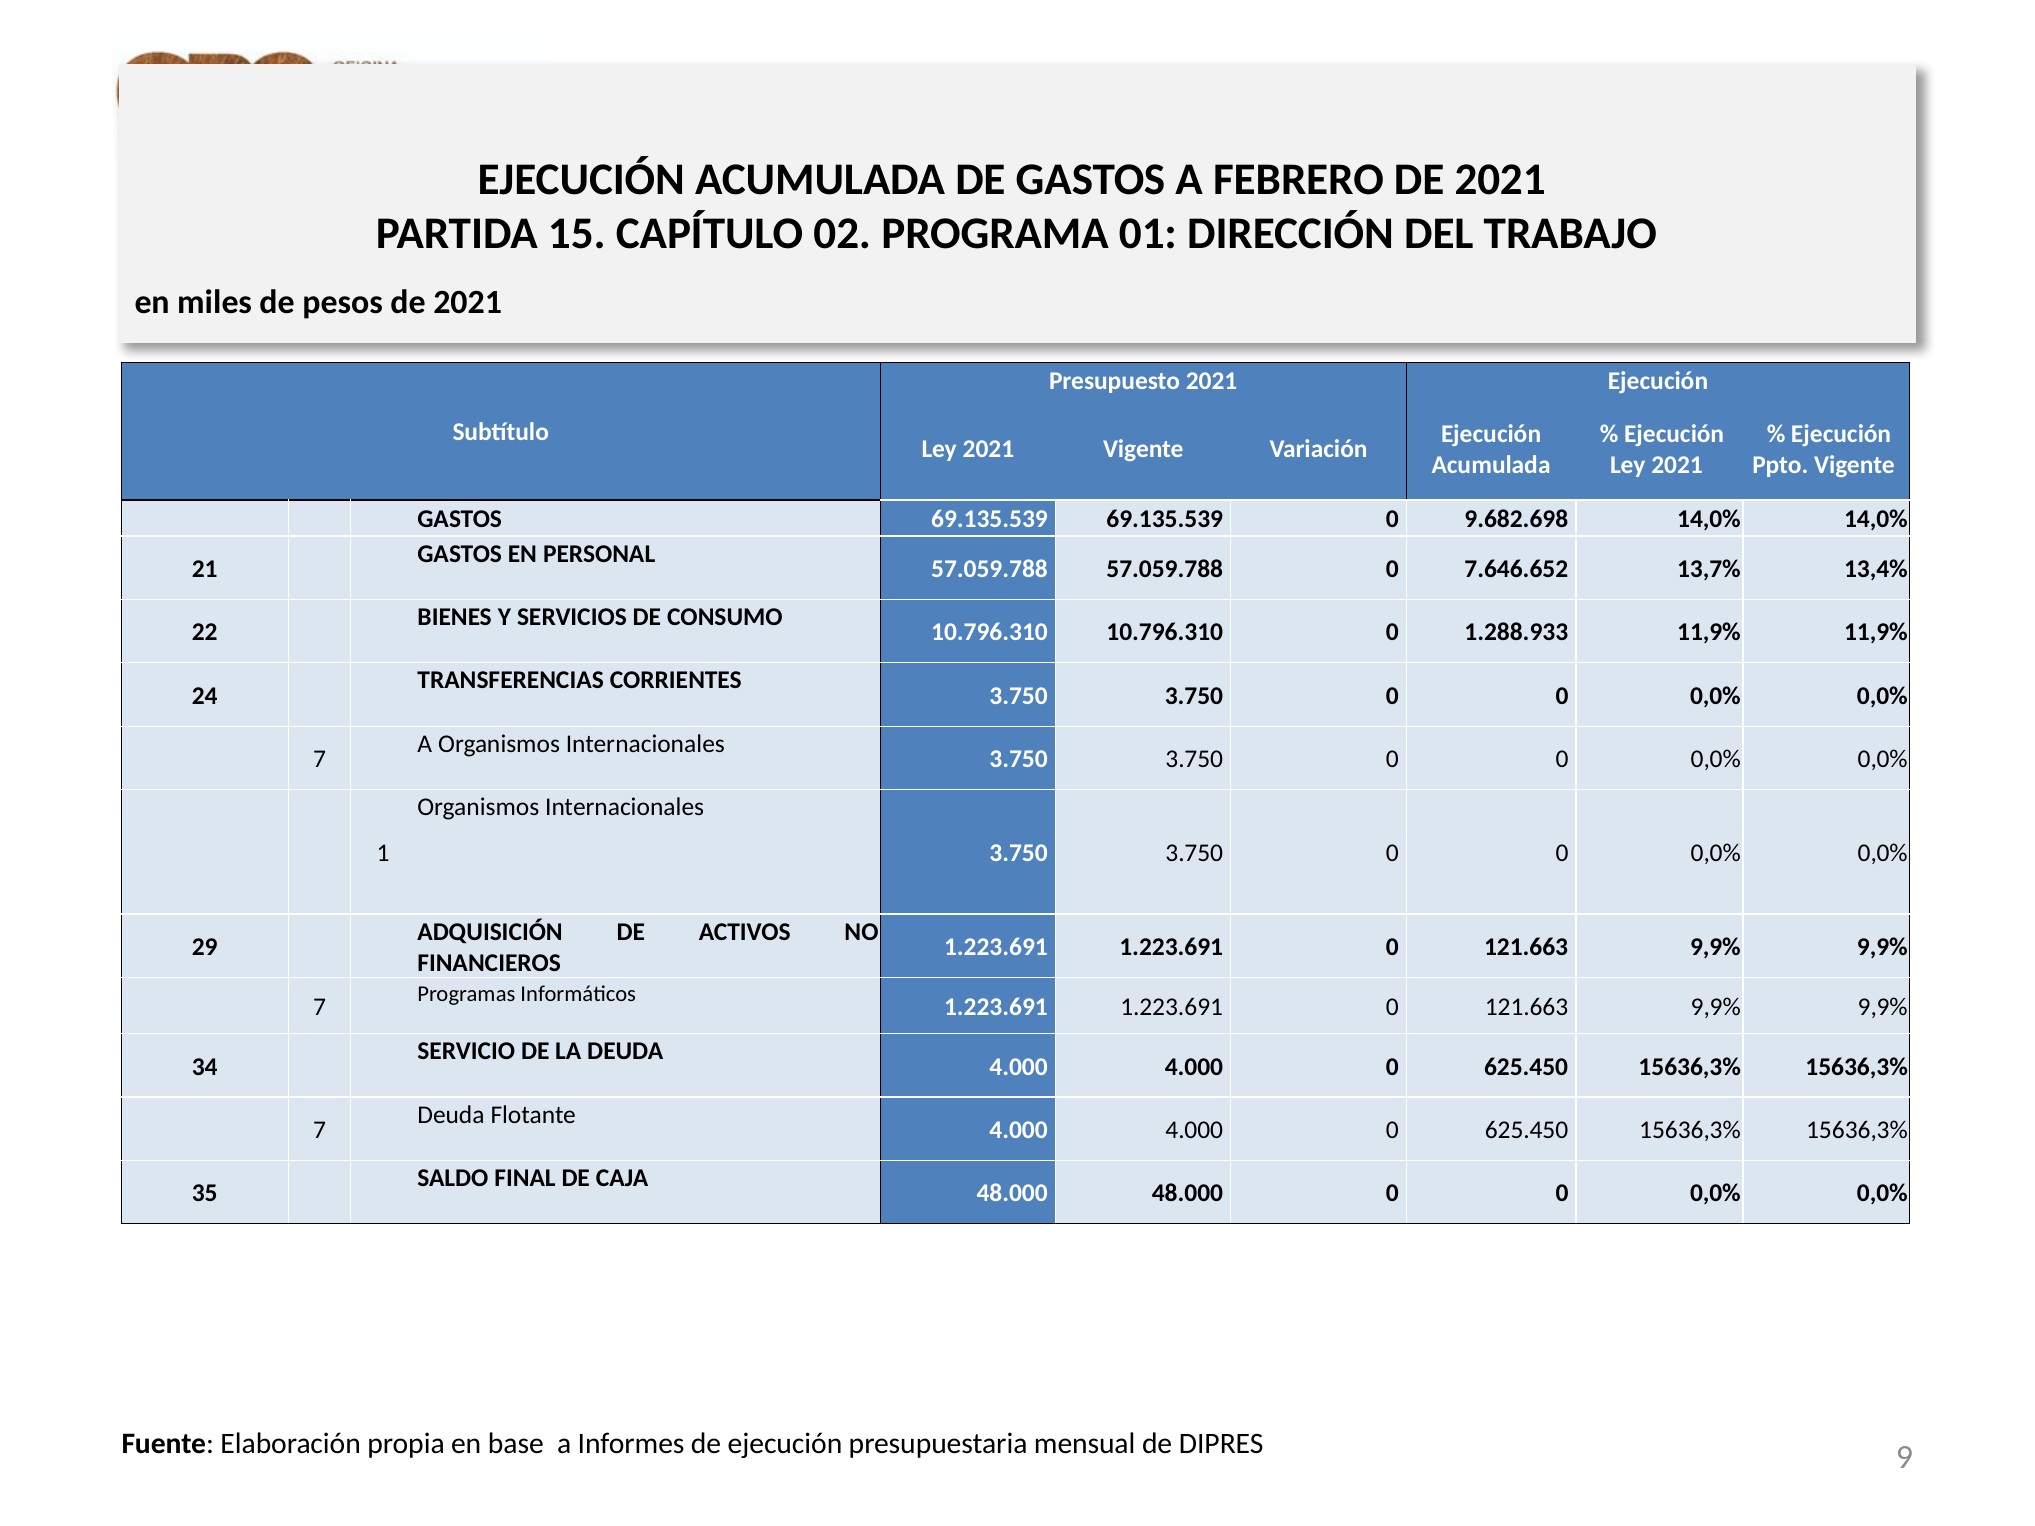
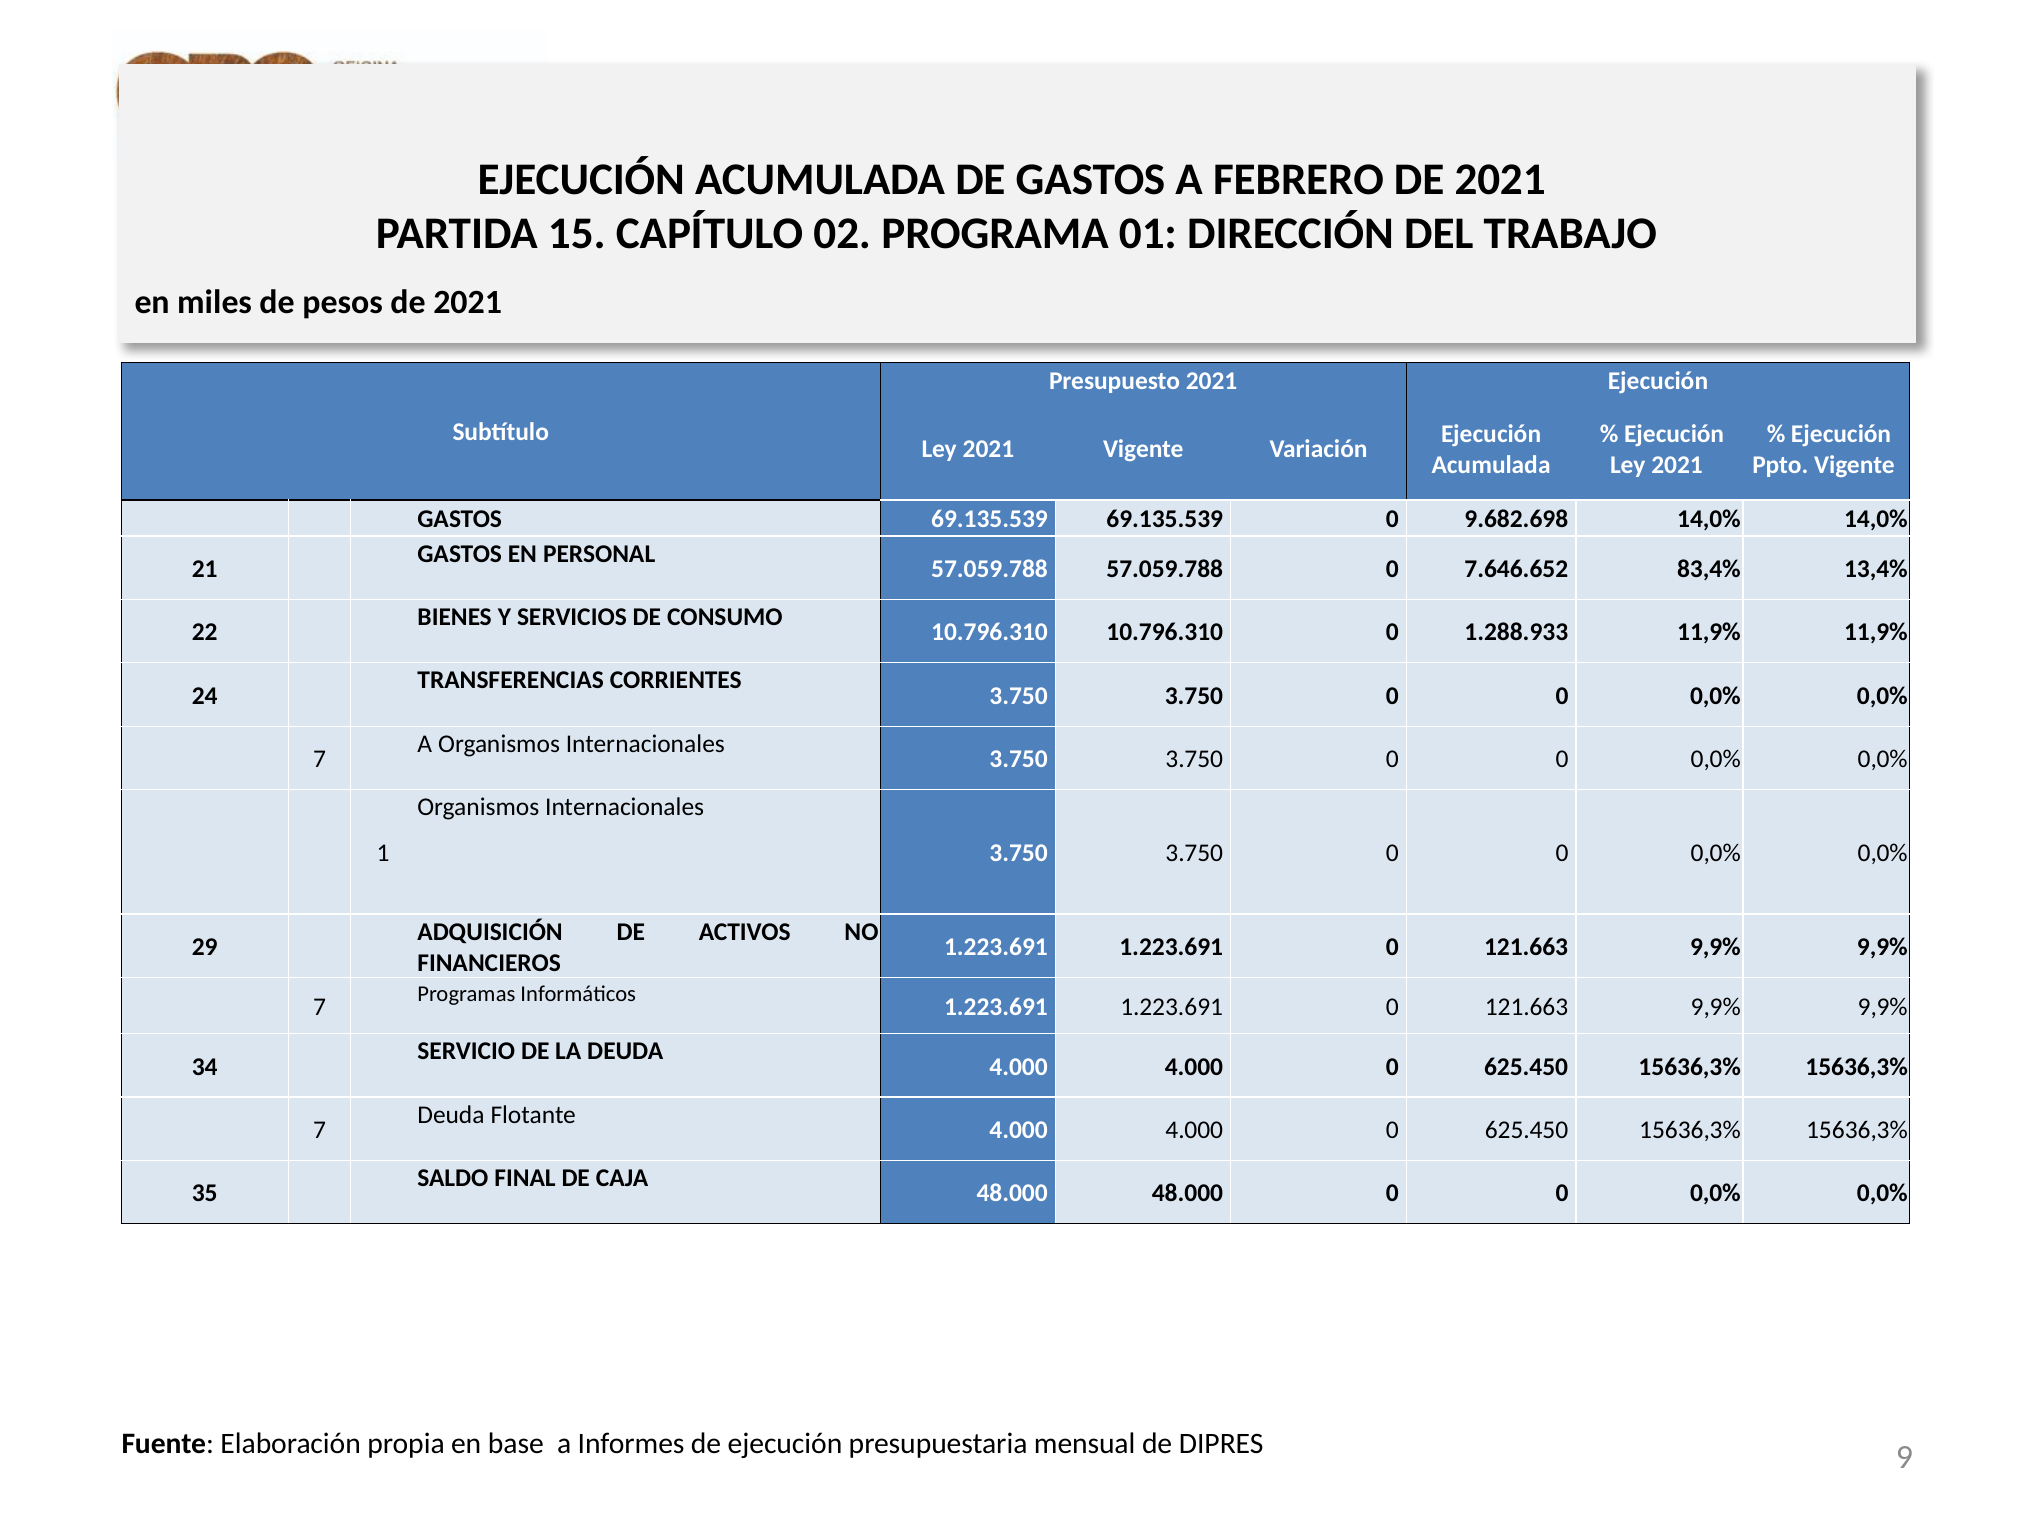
13,7%: 13,7% -> 83,4% (1709, 569)
